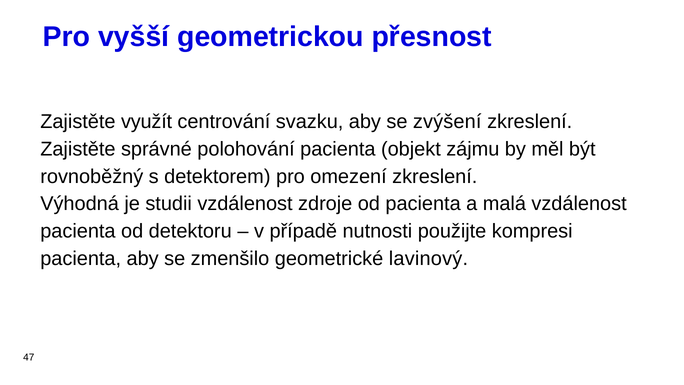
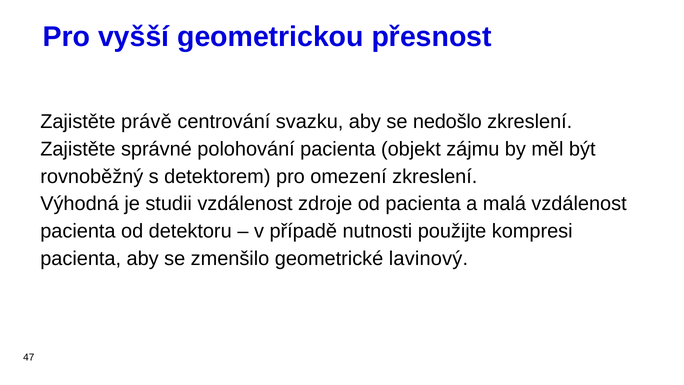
využít: využít -> právě (146, 122)
zvýšení: zvýšení -> nedošlo (447, 122)
